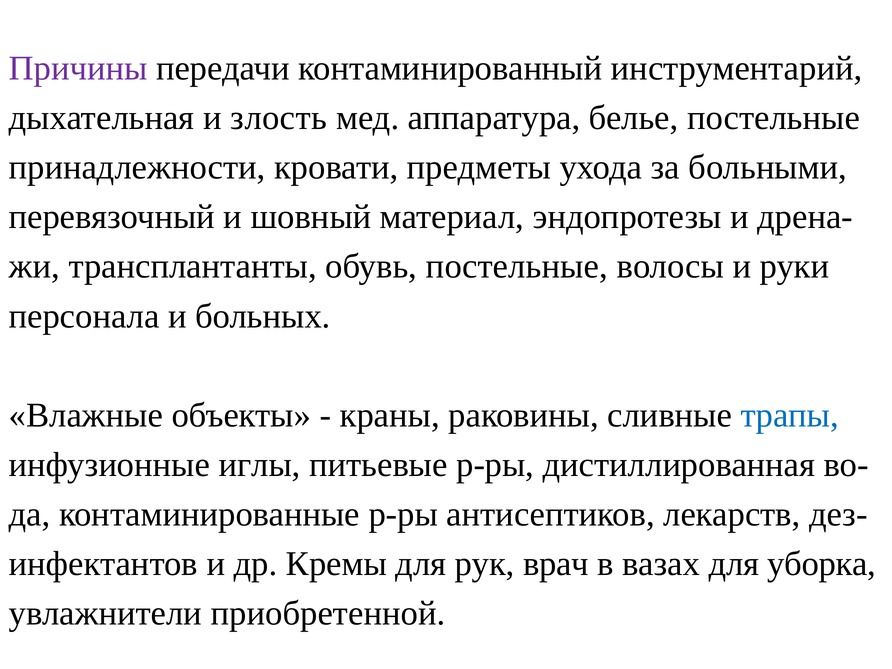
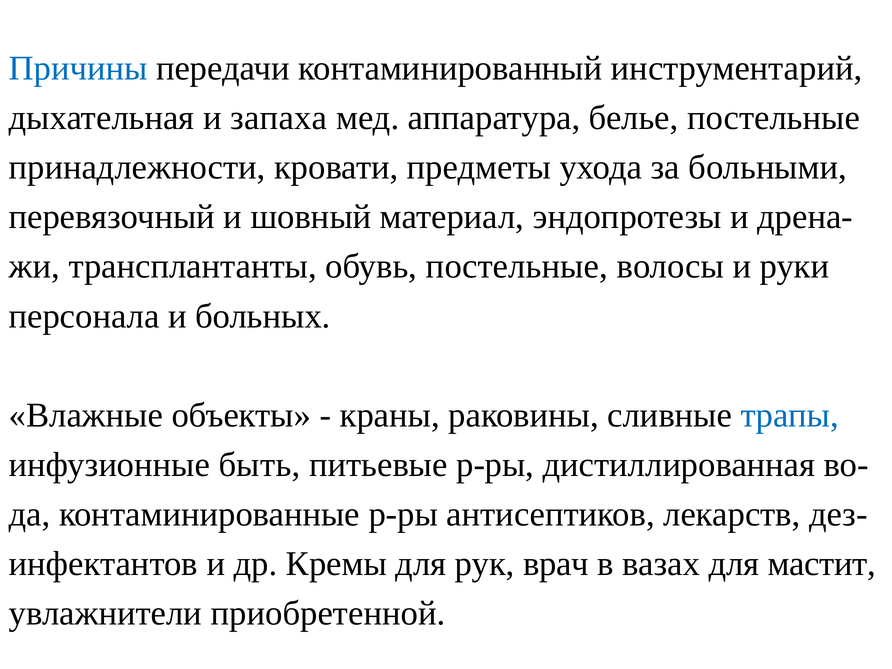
Причины colour: purple -> blue (78, 68)
злость: злость -> запаха (279, 118)
иглы: иглы -> быть (259, 465)
уборка: уборка -> мастит (822, 564)
